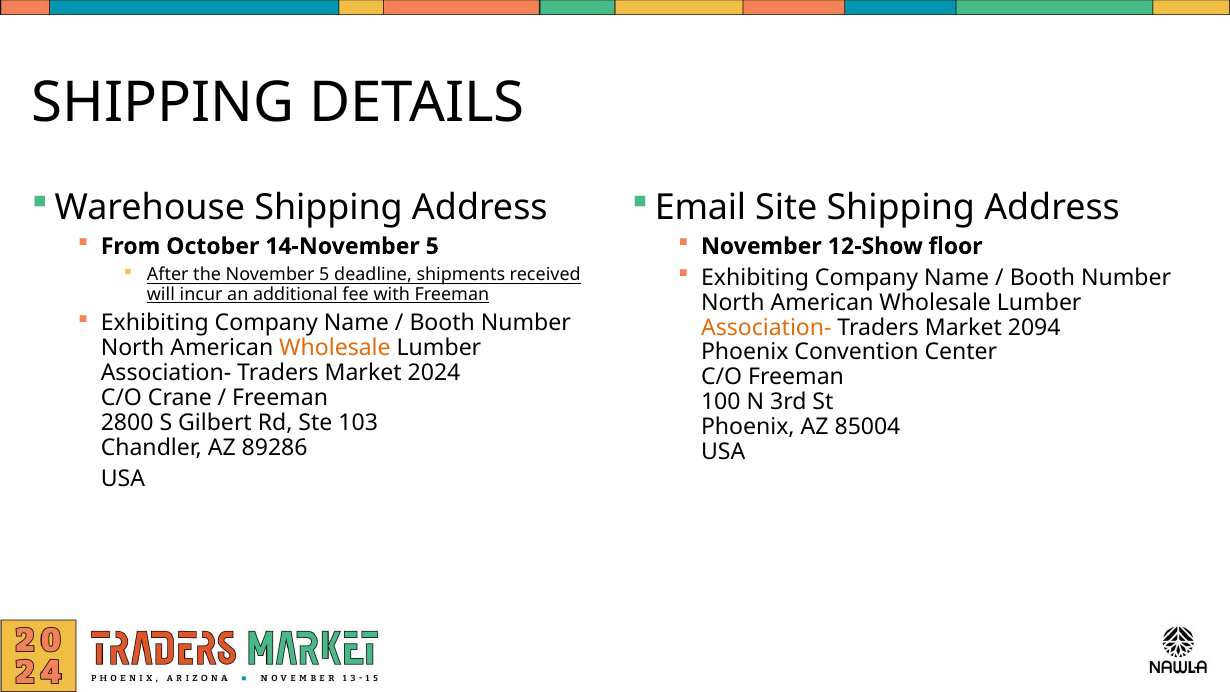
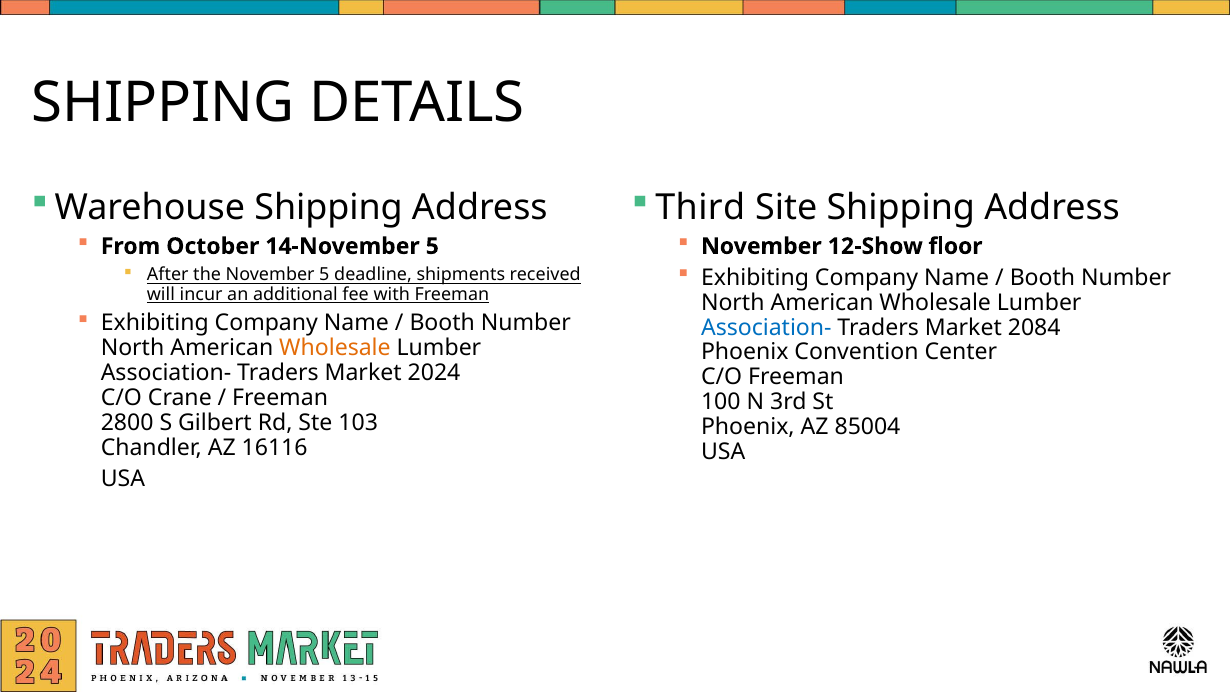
Email: Email -> Third (700, 208)
Association- colour: orange -> blue (766, 327)
2094: 2094 -> 2084 (1034, 327)
89286: 89286 -> 16116 (275, 447)
